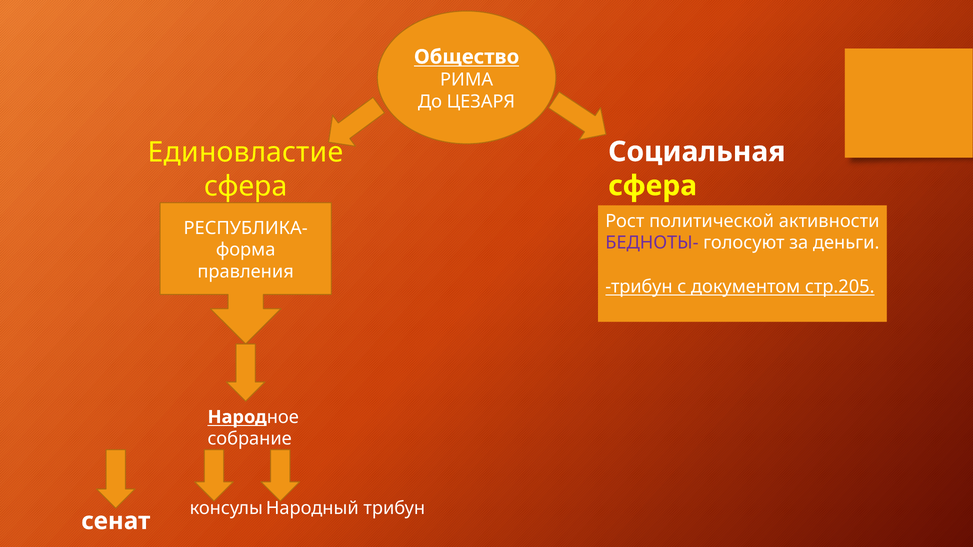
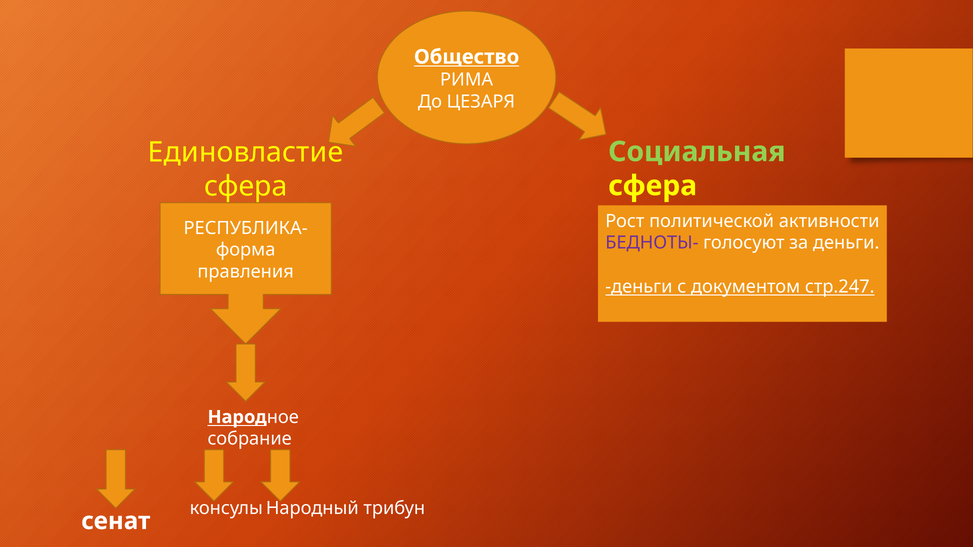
Социальная colour: white -> light green (697, 152)
трибун: трибун -> деньги (639, 287)
стр.205: стр.205 -> стр.247 (840, 287)
